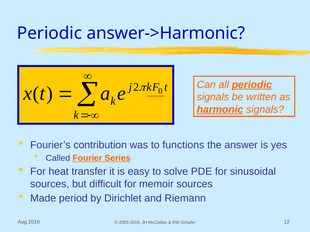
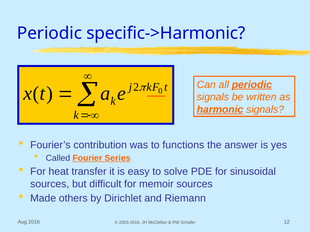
answer->Harmonic: answer->Harmonic -> specific->Harmonic (166, 33)
period: period -> others (73, 199)
